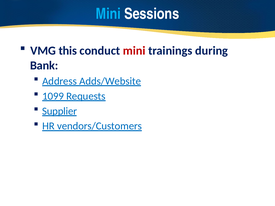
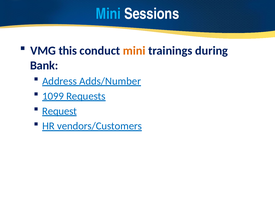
mini colour: red -> orange (134, 51)
Adds/Website: Adds/Website -> Adds/Number (110, 81)
Supplier: Supplier -> Request (60, 111)
